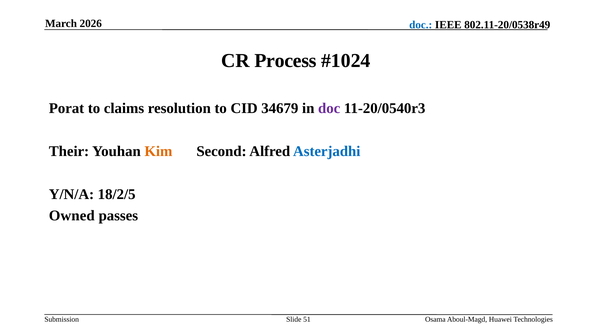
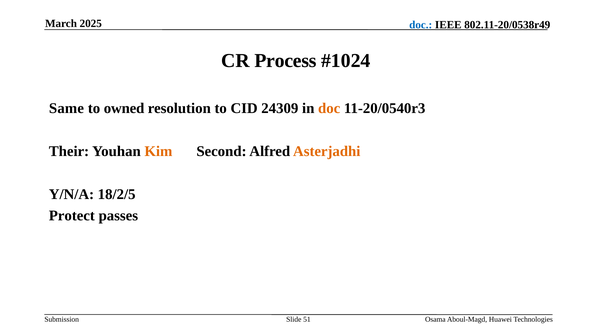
2026: 2026 -> 2025 (91, 24)
Porat: Porat -> Same (66, 108)
claims: claims -> owned (124, 108)
34679: 34679 -> 24309 (280, 108)
doc colour: purple -> orange (329, 108)
Asterjadhi colour: blue -> orange (327, 151)
Owned: Owned -> Protect (72, 216)
